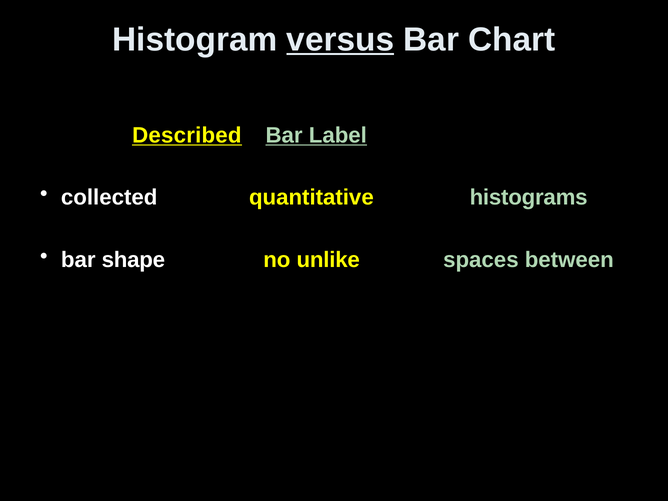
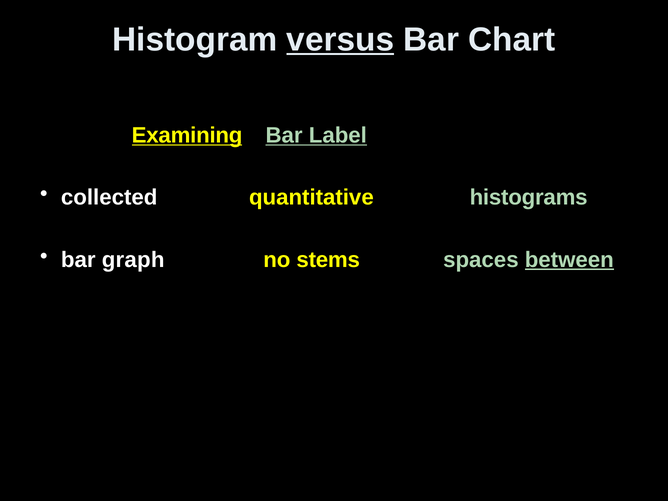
Described: Described -> Examining (187, 135)
shape: shape -> graph (133, 260)
unlike: unlike -> stems (328, 260)
between underline: none -> present (569, 260)
